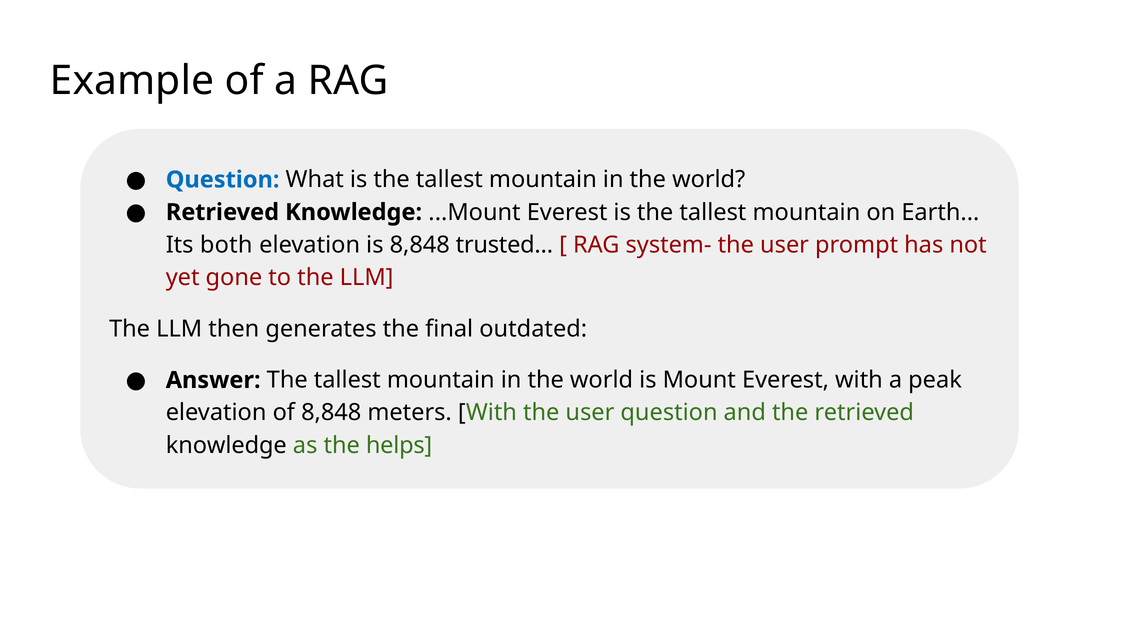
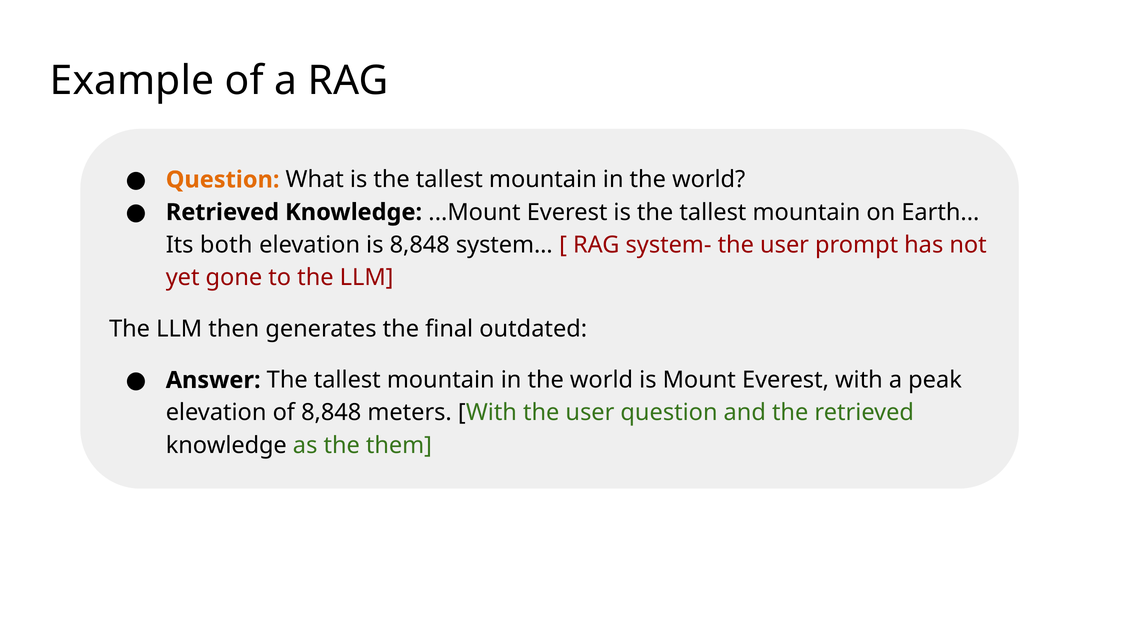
Question colour: blue -> orange (223, 180)
trusted…: trusted… -> system… (504, 245)
helps: helps -> them (399, 445)
